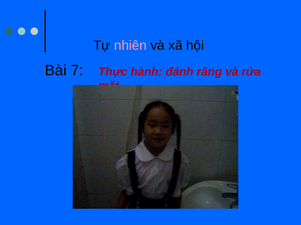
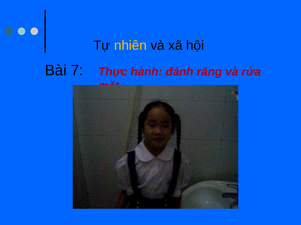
nhiên colour: pink -> yellow (130, 46)
